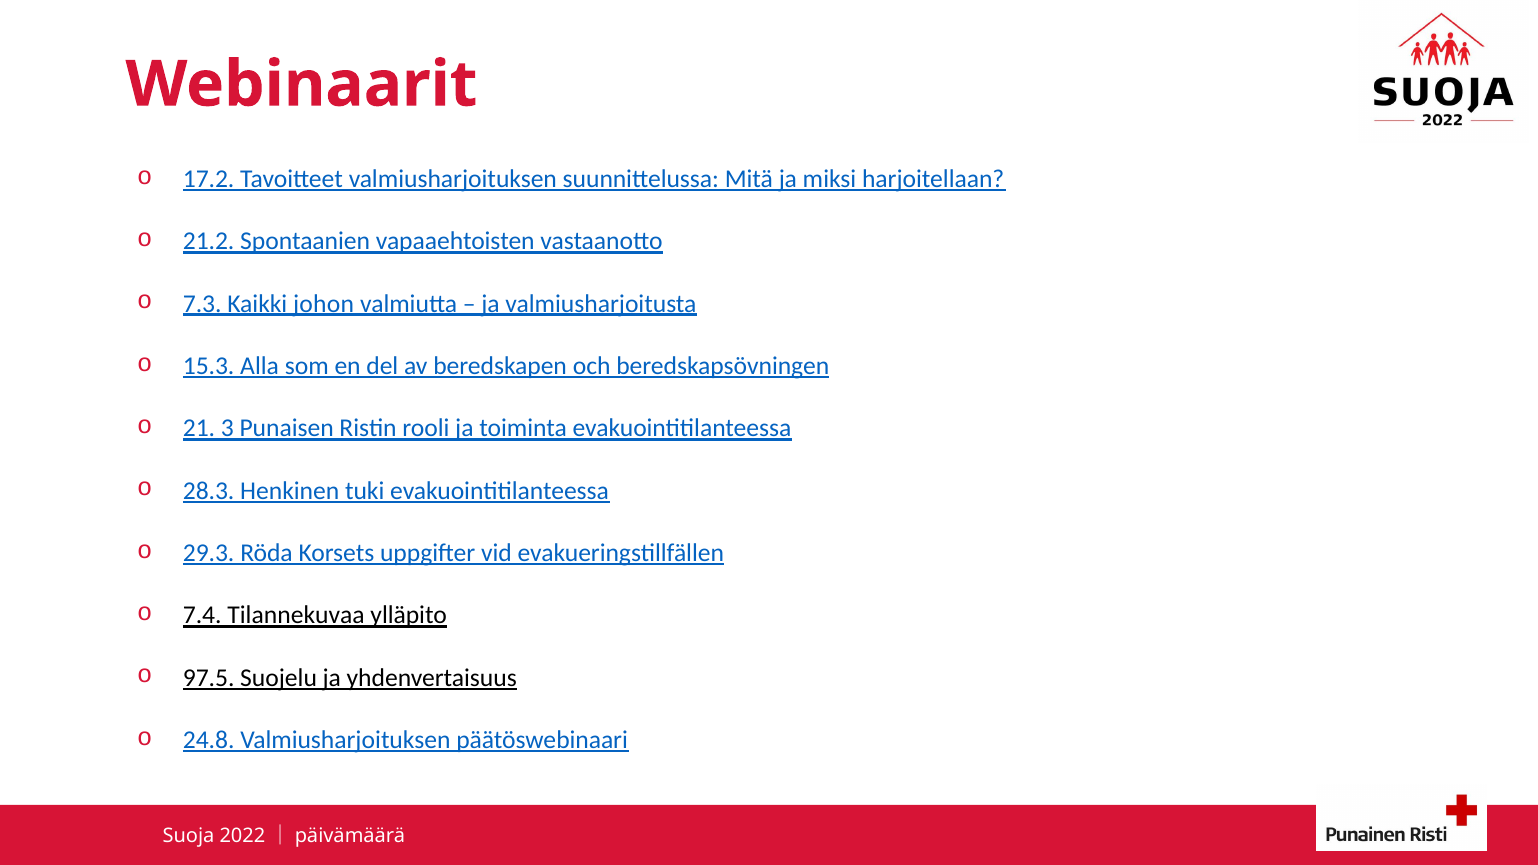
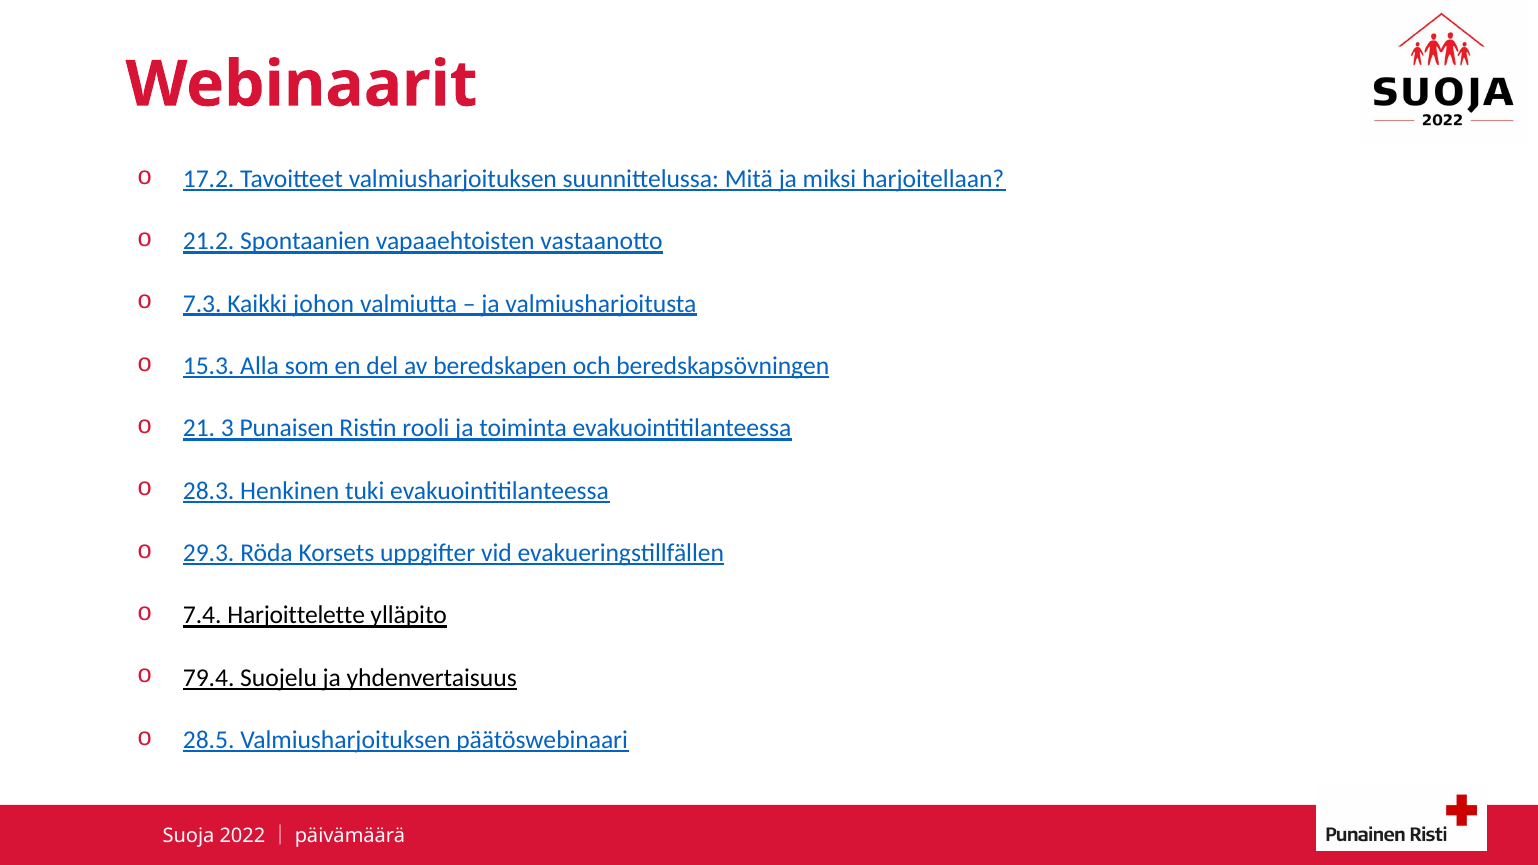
Tilannekuvaa: Tilannekuvaa -> Harjoittelette (296, 615)
97.5: 97.5 -> 79.4 (209, 678)
24.8: 24.8 -> 28.5 (209, 740)
